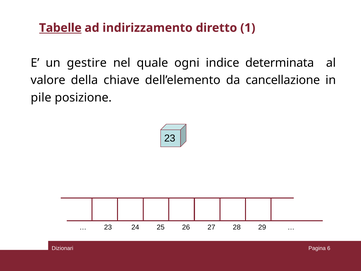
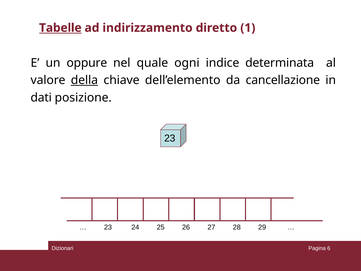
gestire: gestire -> oppure (87, 63)
della underline: none -> present (84, 80)
pile: pile -> dati (41, 98)
